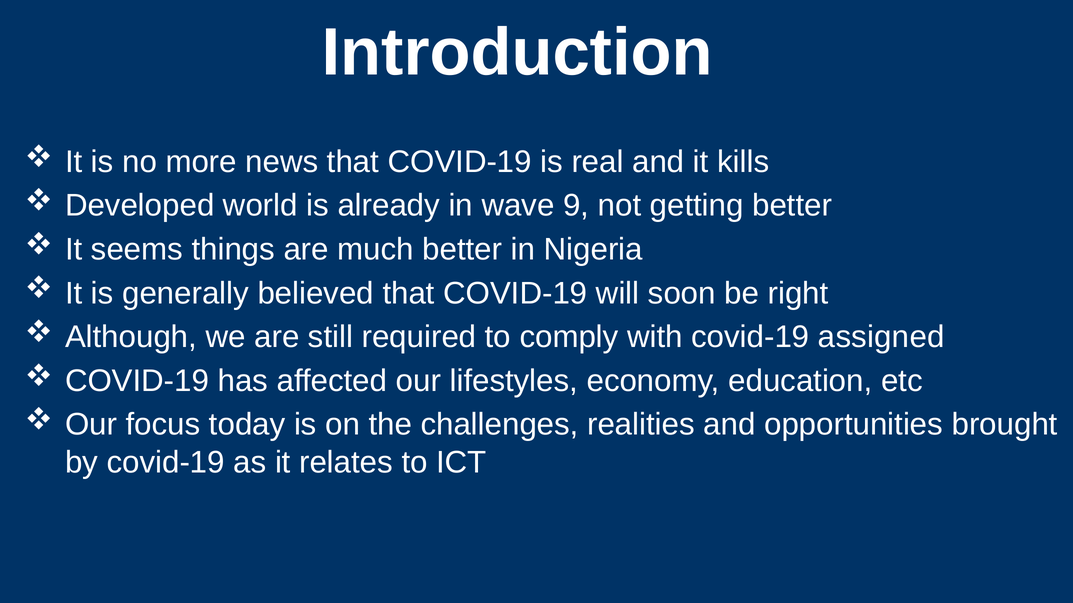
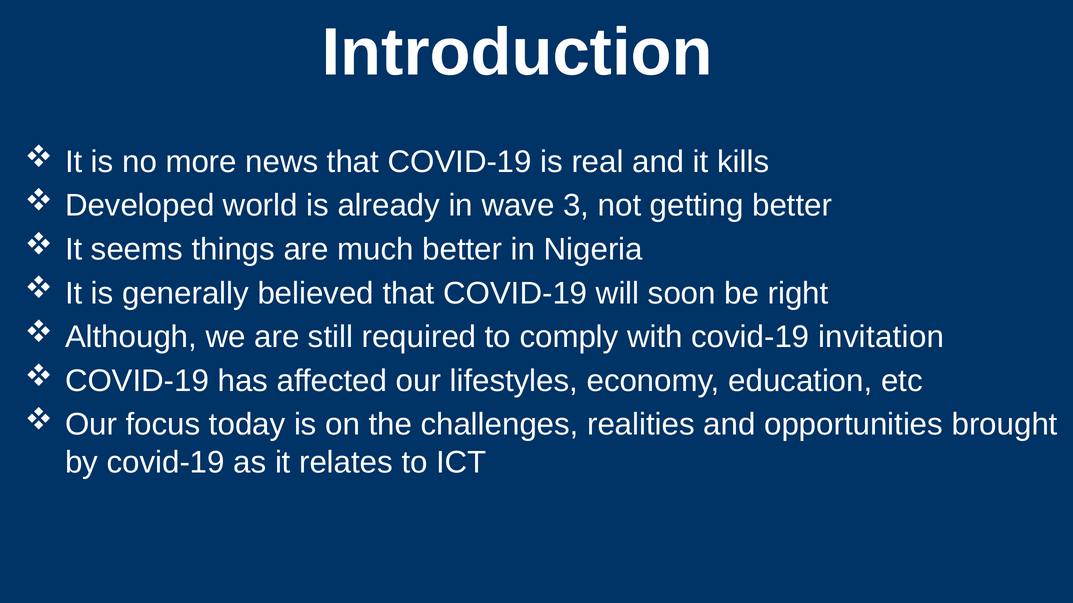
9: 9 -> 3 (576, 206)
assigned: assigned -> invitation (881, 337)
